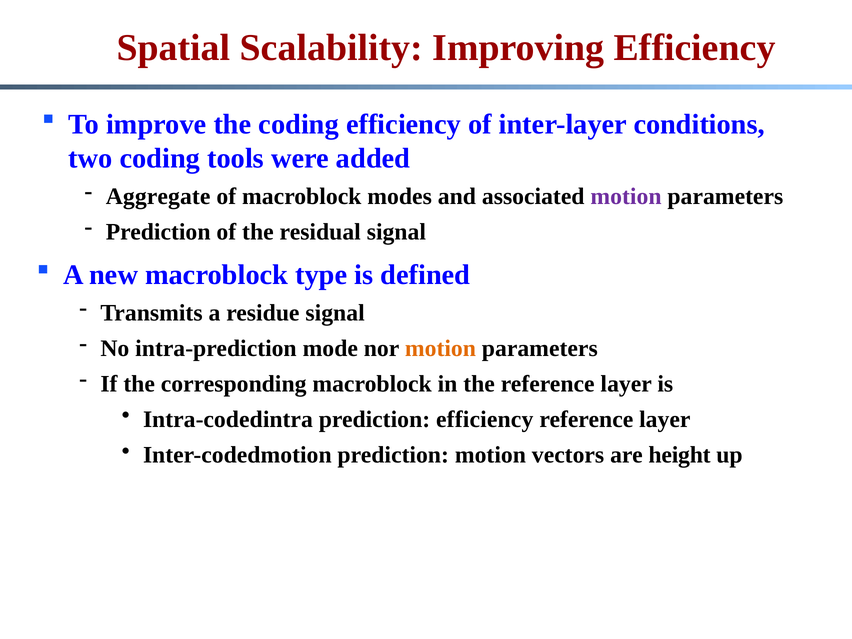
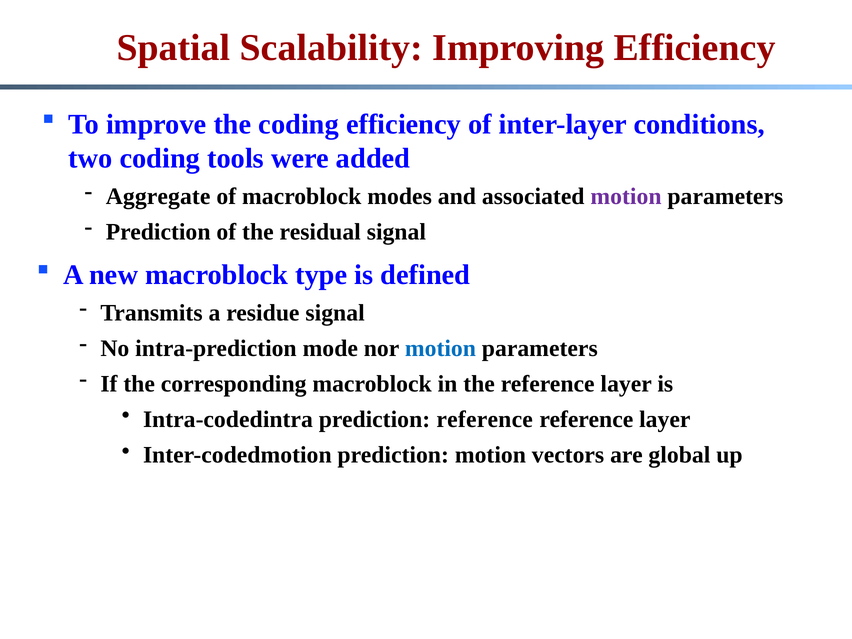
motion colour: orange -> blue (440, 348)
prediction efficiency: efficiency -> reference (485, 419)
height: height -> global (679, 455)
